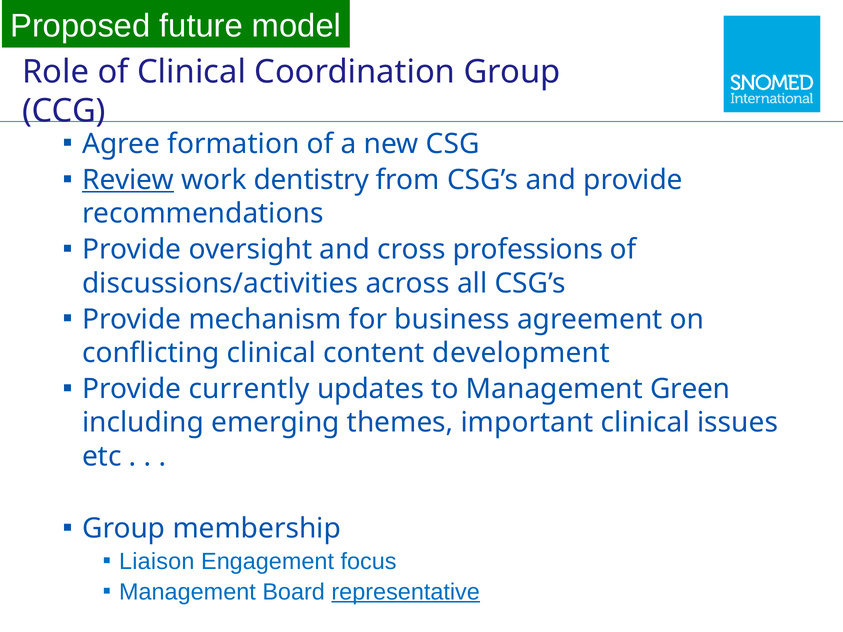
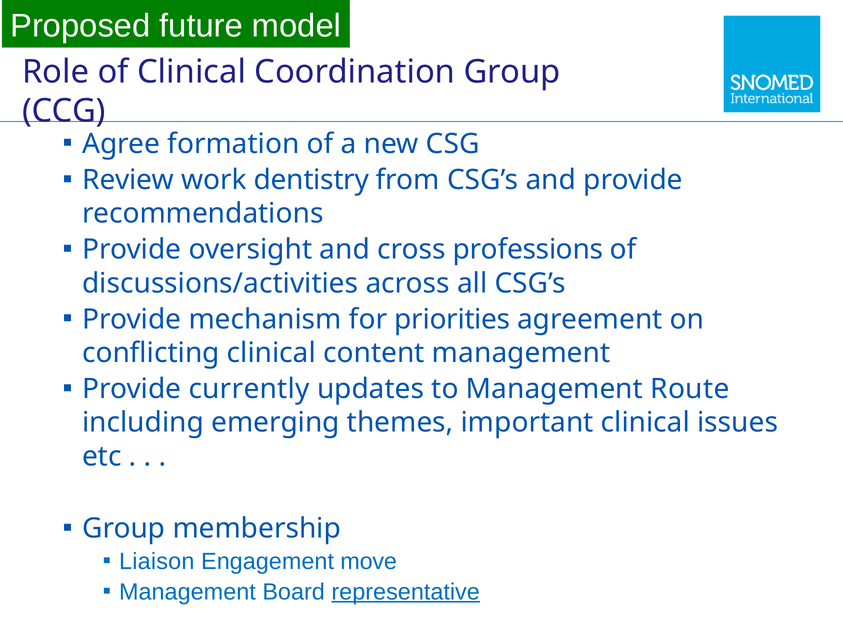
Review underline: present -> none (128, 180)
business: business -> priorities (452, 319)
content development: development -> management (521, 353)
Green: Green -> Route (690, 389)
focus: focus -> move (369, 562)
